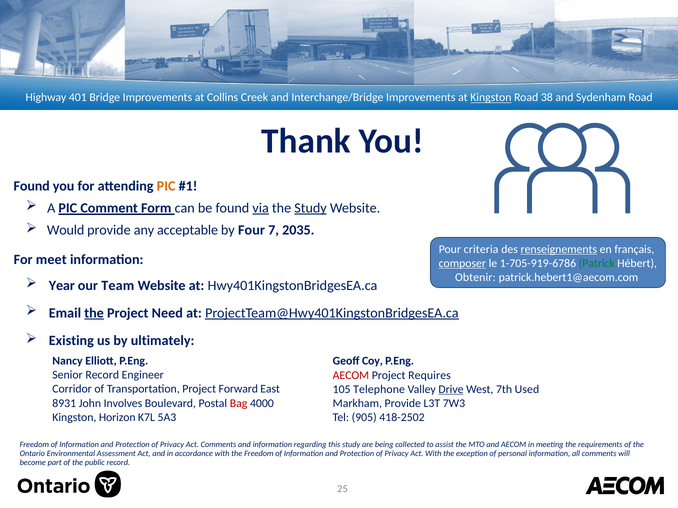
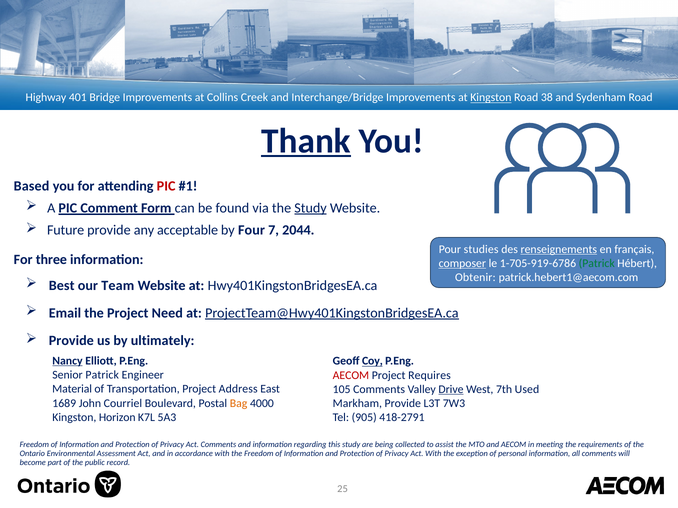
Thank underline: none -> present (306, 141)
Found: Found -> Based (32, 186)
PIC colour: orange -> red (166, 186)
via underline: present -> none (261, 208)
Would: Would -> Future (66, 231)
2035: 2035 -> 2044 (298, 231)
criteria: criteria -> studies (481, 249)
meet: meet -> three (51, 260)
Year: Year -> Best (62, 286)
the underline: present -> none (94, 313)
Existing: Existing -> Provide (71, 341)
Nancy underline: none -> present (67, 361)
Coy underline: none -> present (372, 361)
Senior Record: Record -> Patrick (102, 375)
Corridor: Corridor -> Material (72, 389)
Forward: Forward -> Address (238, 389)
105 Telephone: Telephone -> Comments (379, 390)
8931: 8931 -> 1689 (64, 404)
Involves: Involves -> Courriel (123, 404)
Bag colour: red -> orange (239, 404)
418-2502: 418-2502 -> 418-2791 (402, 418)
